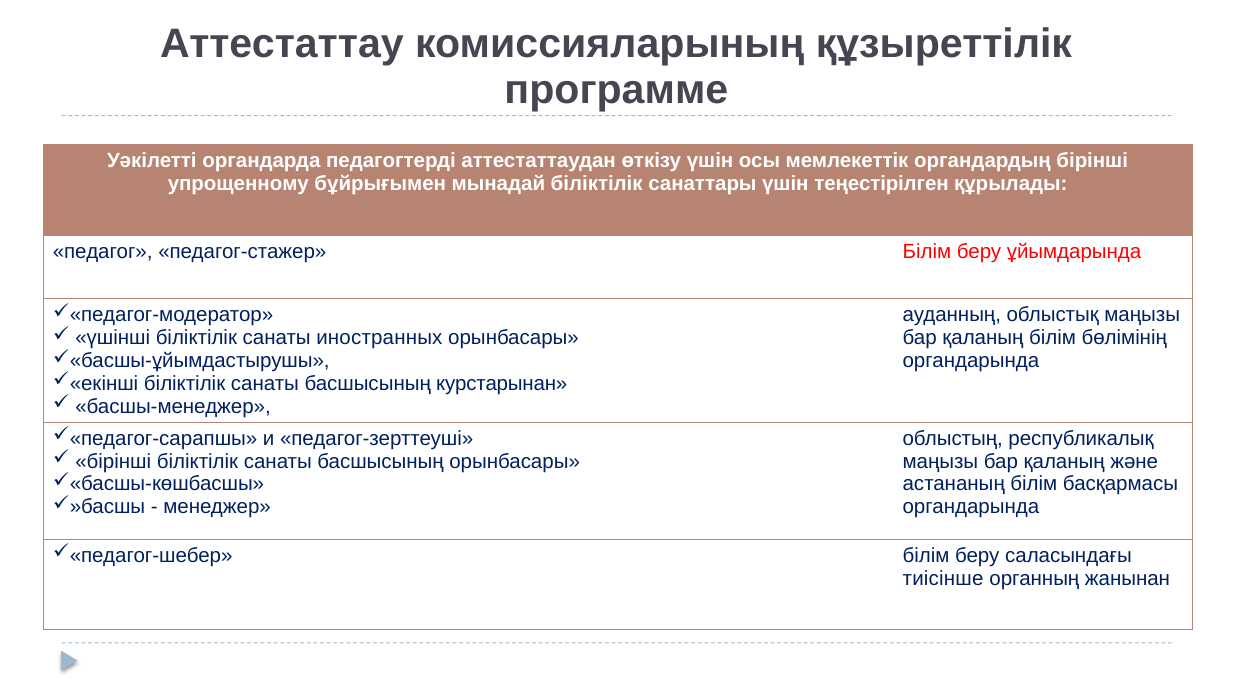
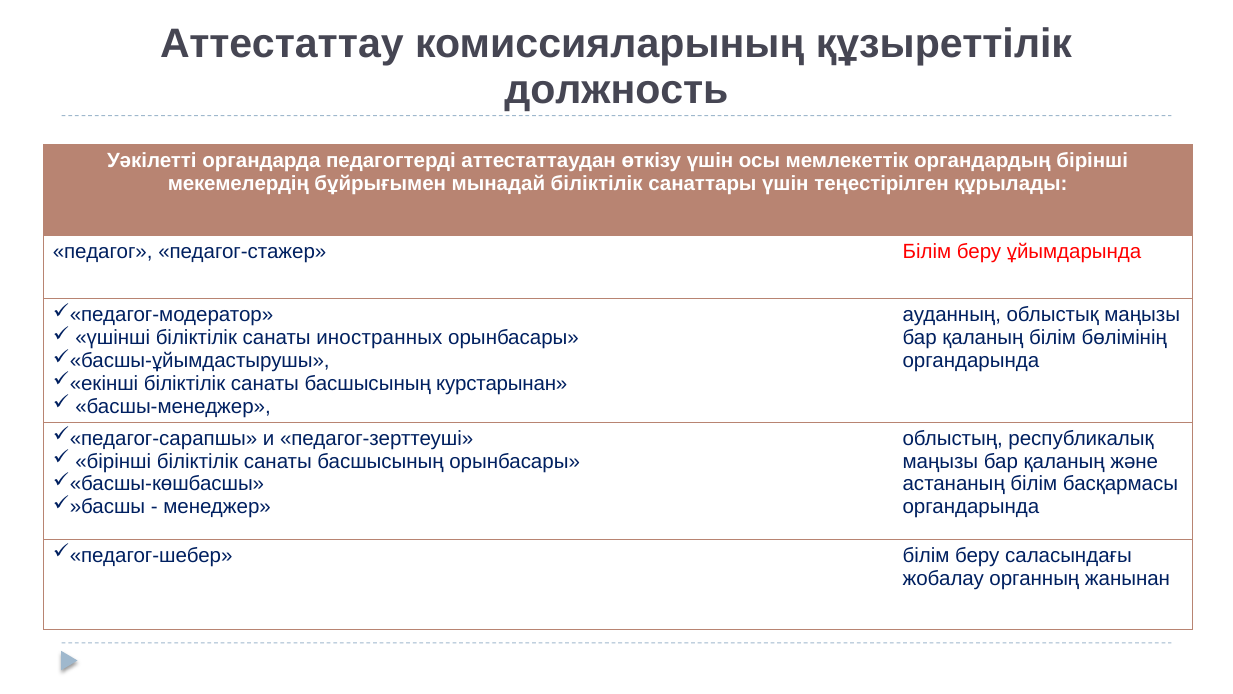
программе: программе -> должность (616, 90)
упрощенному: упрощенному -> мекемелердің (238, 184)
тиісінше: тиісінше -> жобалау (943, 578)
